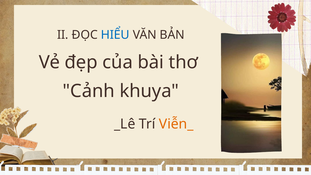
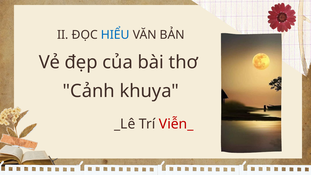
Viễn_ colour: orange -> red (176, 124)
